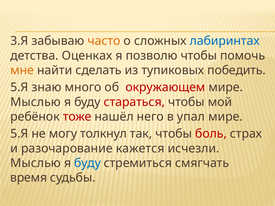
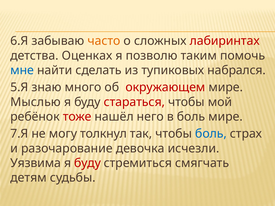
3.Я: 3.Я -> 6.Я (19, 41)
лабиринтах colour: blue -> red (225, 41)
позволю чтобы: чтобы -> таким (199, 56)
мне colour: orange -> blue (22, 70)
победить: победить -> набрался (237, 70)
в упал: упал -> боль (191, 117)
5.Я: 5.Я -> 7.Я (19, 134)
боль colour: red -> blue (211, 134)
кажется: кажется -> девочка (140, 149)
Мыслью: Мыслью -> Уязвима (36, 163)
буду colour: blue -> red (87, 163)
время: время -> детям (29, 178)
